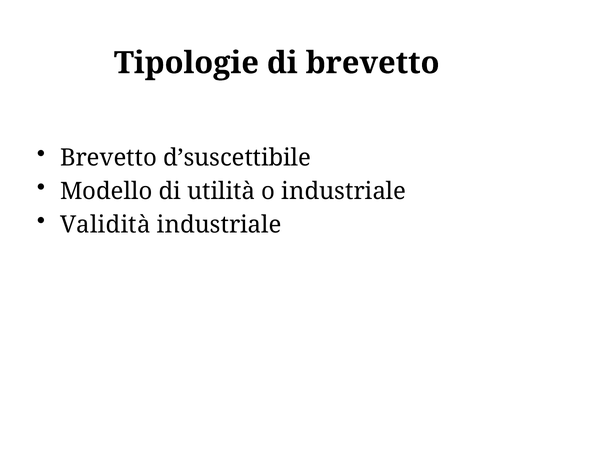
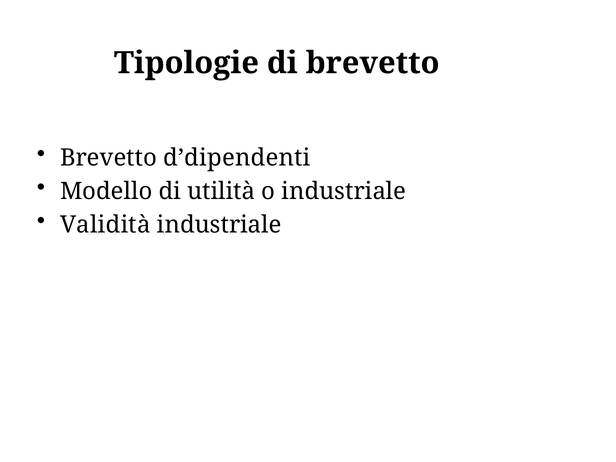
d’suscettibile: d’suscettibile -> d’dipendenti (237, 158)
